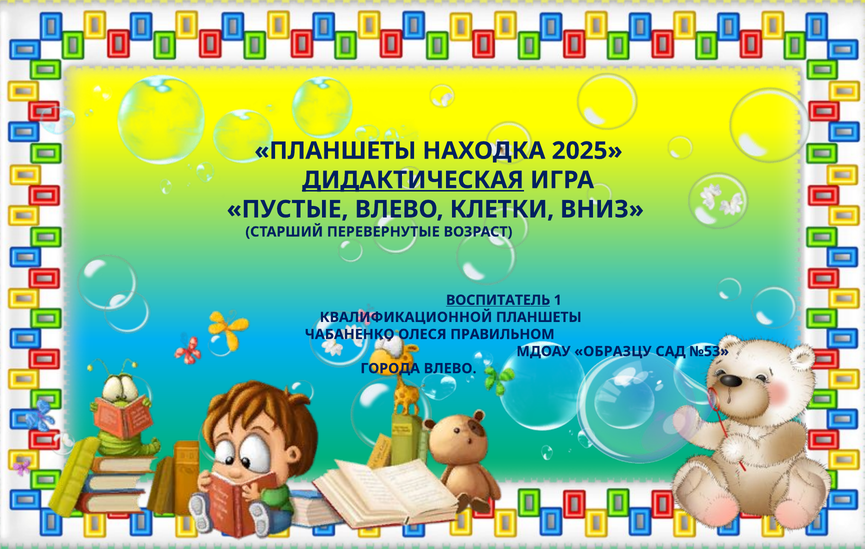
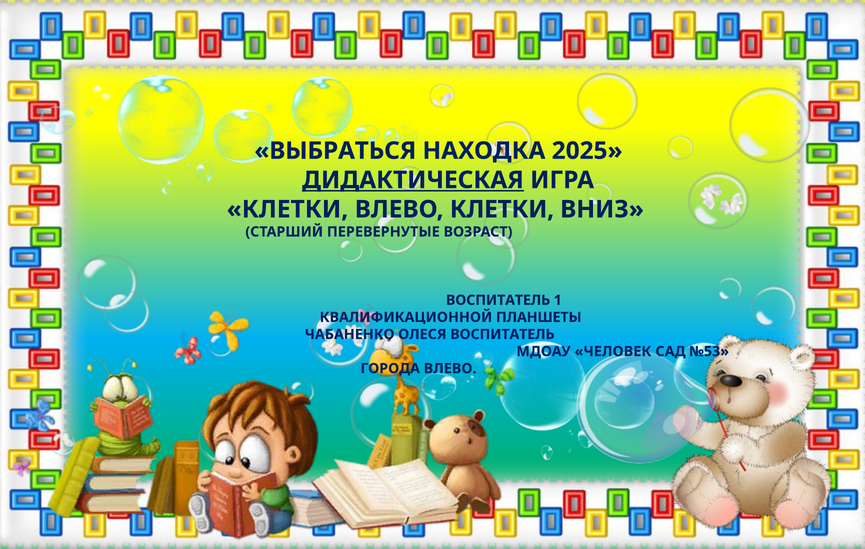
ПЛАНШЕТЫ: ПЛАНШЕТЫ -> ВЫБРАТЬСЯ (335, 151)
ПУСТЫЕ: ПУСТЫЕ -> КЛЕТКИ (287, 209)
ВОСПИТАТЕЛЬ underline: present -> none (498, 300)
ОЛЕСЯ ПРАВИЛЬНОМ: ПРАВИЛЬНОМ -> ВОСПИТАТЕЛЬ (502, 334)
ОБРАЗЦУ: ОБРАЗЦУ -> ЧЕЛОВЕК (613, 352)
